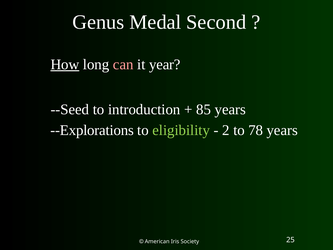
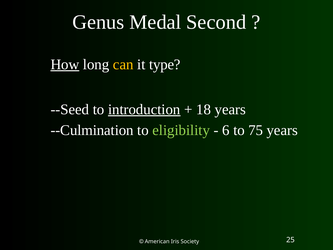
can colour: pink -> yellow (123, 64)
year: year -> type (165, 64)
introduction underline: none -> present (144, 109)
85: 85 -> 18 (204, 109)
--Explorations: --Explorations -> --Culmination (92, 130)
2: 2 -> 6 (226, 130)
78: 78 -> 75 (256, 130)
